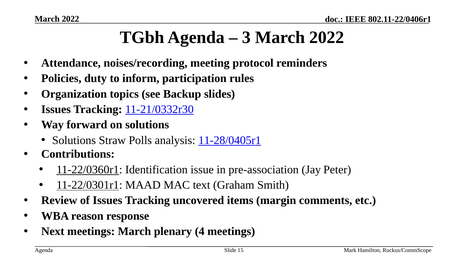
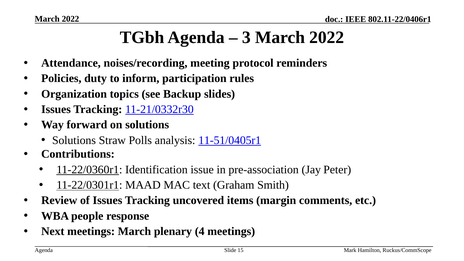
11-28/0405r1: 11-28/0405r1 -> 11-51/0405r1 (230, 140)
reason: reason -> people (87, 216)
